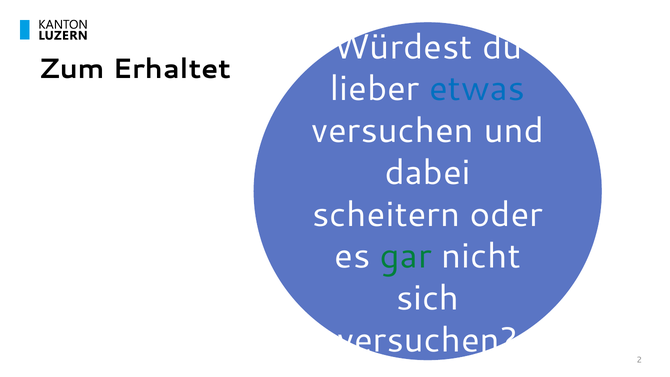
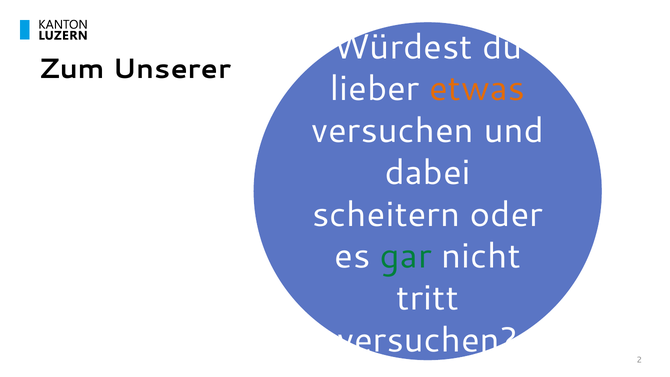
Erhaltet: Erhaltet -> Unserer (172, 69)
etwas colour: blue -> orange (477, 89)
sich: sich -> tritt (428, 298)
